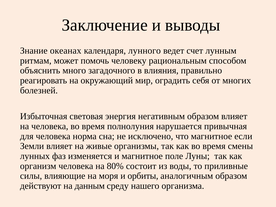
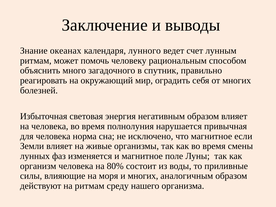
влияния: влияния -> спутник (161, 71)
и орбиты: орбиты -> многих (143, 176)
на данным: данным -> ритмам (90, 186)
